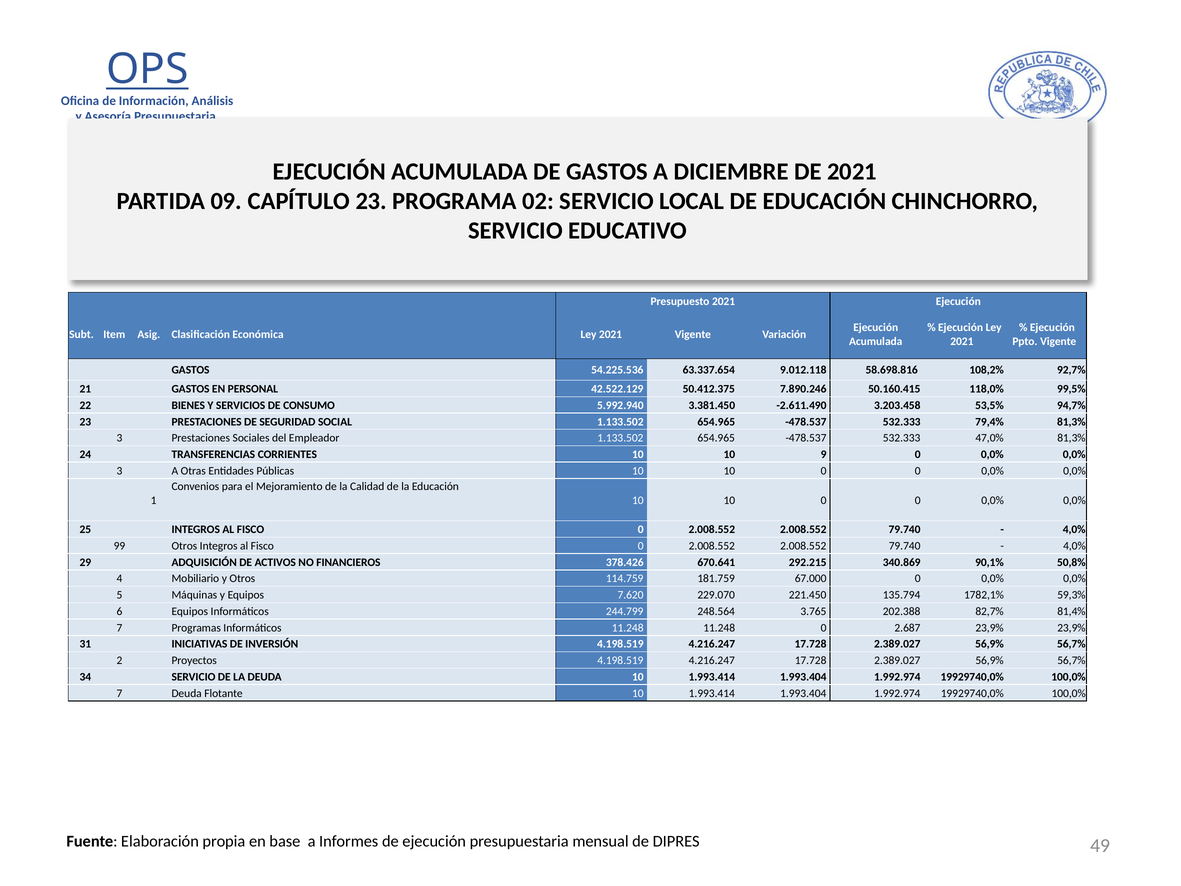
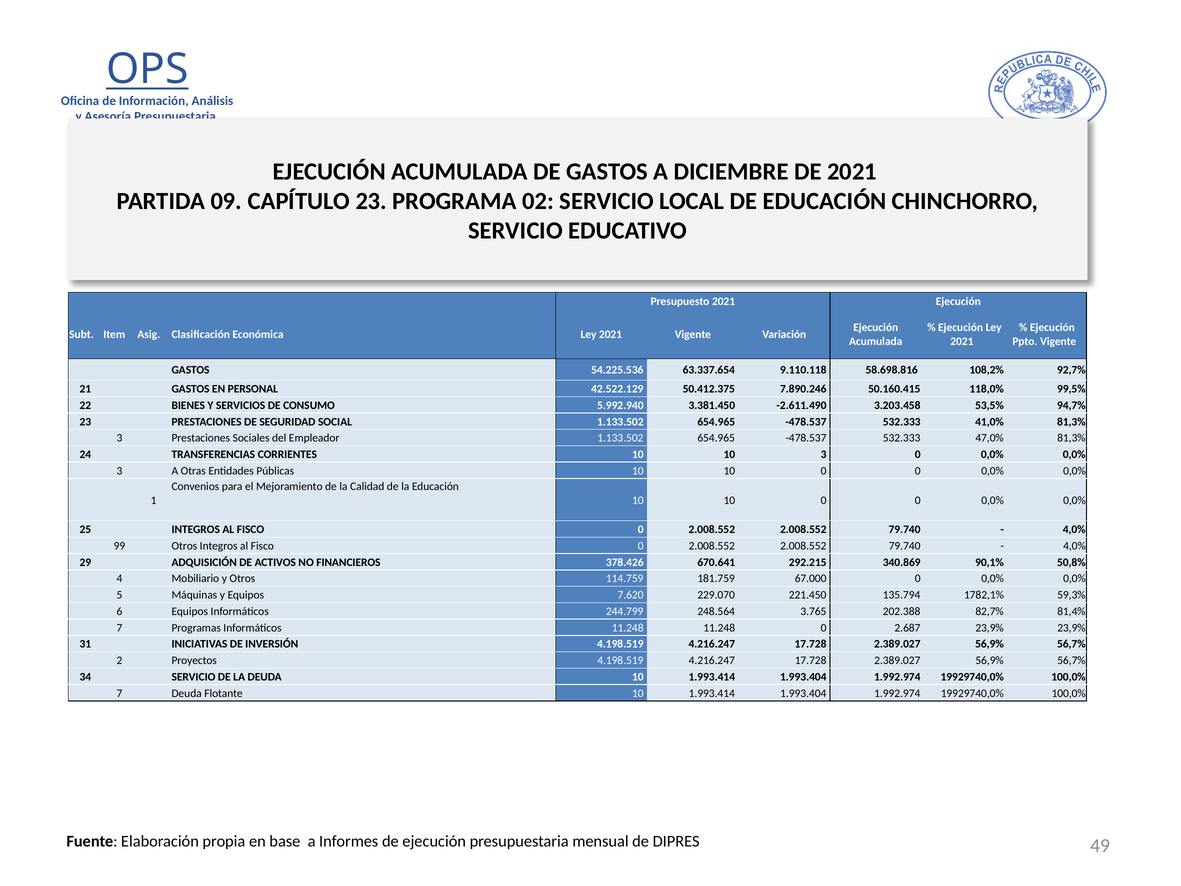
9.012.118: 9.012.118 -> 9.110.118 (803, 370)
79,4%: 79,4% -> 41,0% (990, 422)
10 9: 9 -> 3 (824, 454)
